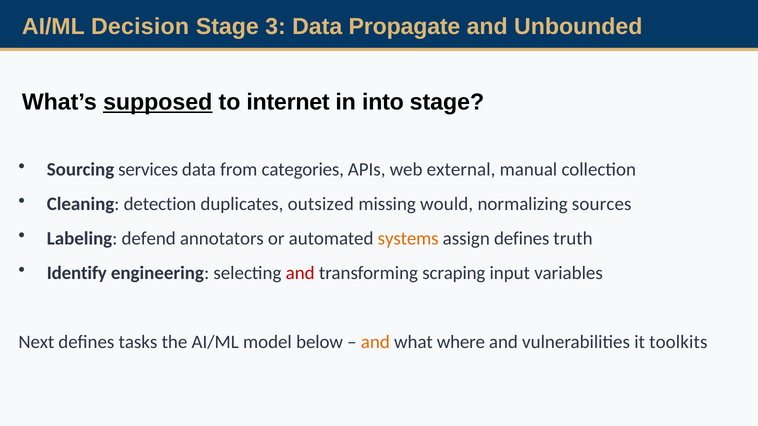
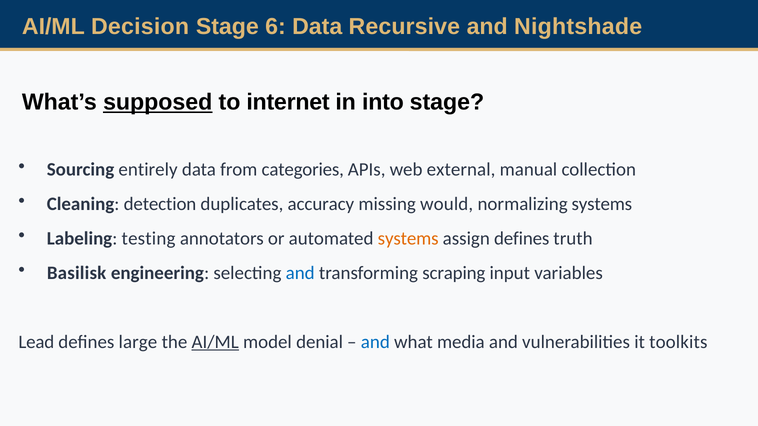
3: 3 -> 6 (275, 27)
Propagate: Propagate -> Recursive (404, 27)
Unbounded: Unbounded -> Nightshade (578, 27)
services: services -> entirely (148, 170)
outsized: outsized -> accuracy (321, 204)
normalizing sources: sources -> systems (602, 204)
defend: defend -> testing (149, 239)
Identify: Identify -> Basilisk (77, 273)
and colour: red -> blue (300, 273)
Next: Next -> Lead (36, 342)
tasks: tasks -> large (138, 342)
AI/ML underline: none -> present (215, 342)
below: below -> denial (320, 342)
and colour: orange -> blue (375, 342)
where: where -> media (461, 342)
